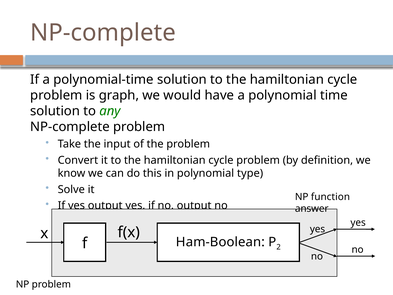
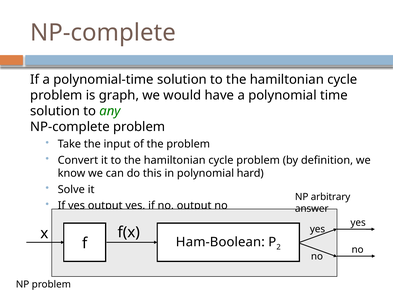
type: type -> hard (250, 173)
function: function -> arbitrary (331, 197)
